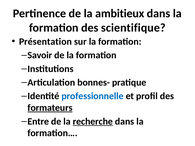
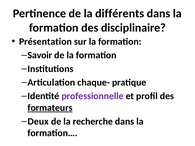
ambitieux: ambitieux -> différents (120, 13)
scientifique: scientifique -> disciplinaire (133, 28)
bonnes-: bonnes- -> chaque- (94, 83)
professionnelle colour: blue -> purple (93, 96)
Entre: Entre -> Deux (38, 122)
recherche underline: present -> none (93, 122)
